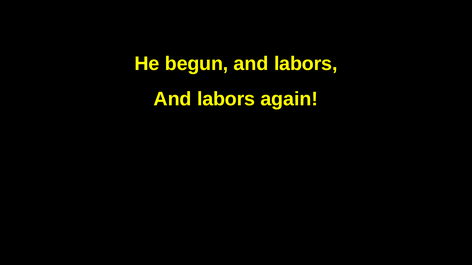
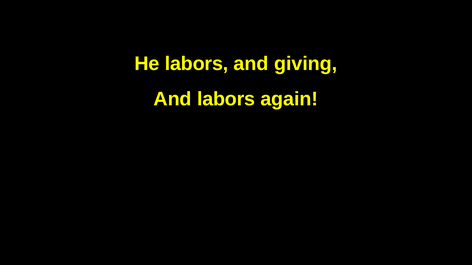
He begun: begun -> labors (197, 64)
labors: labors -> giving (306, 64)
